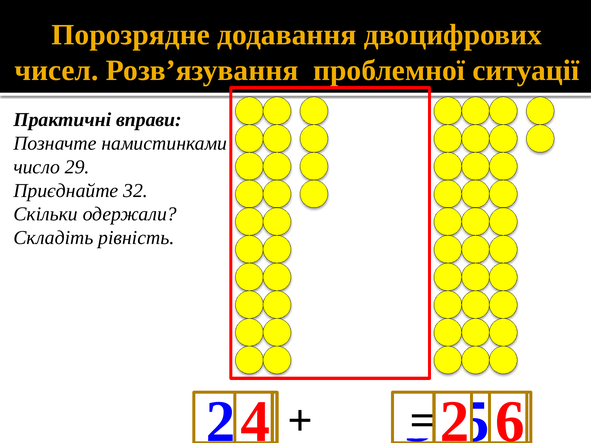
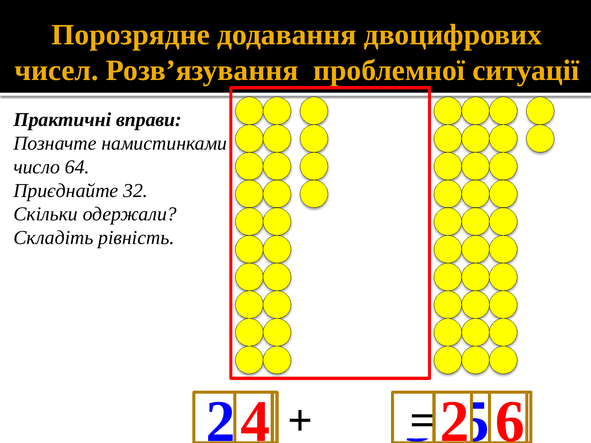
29: 29 -> 64 (77, 167)
